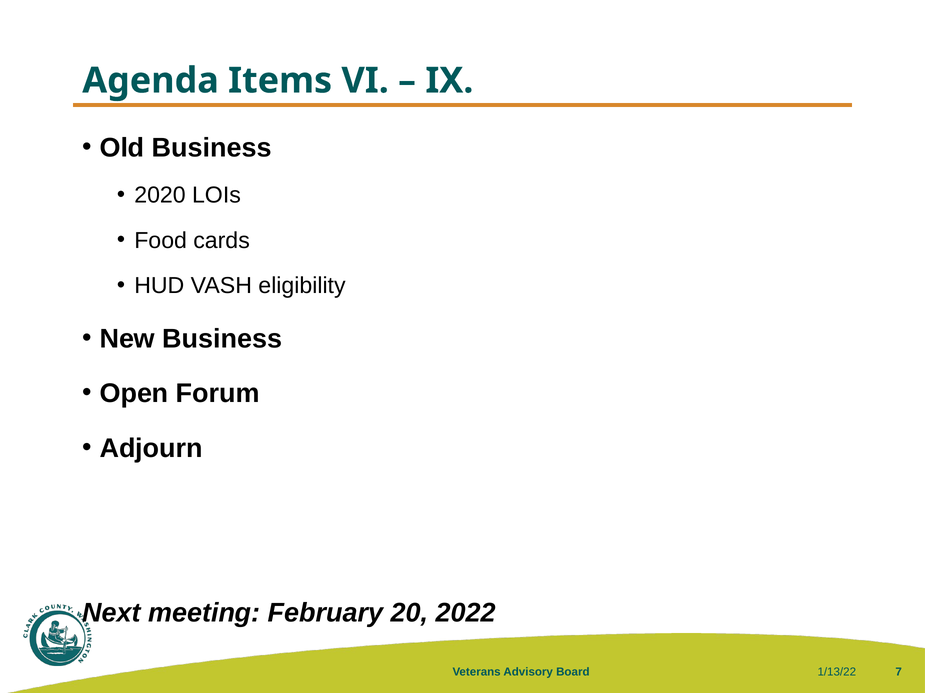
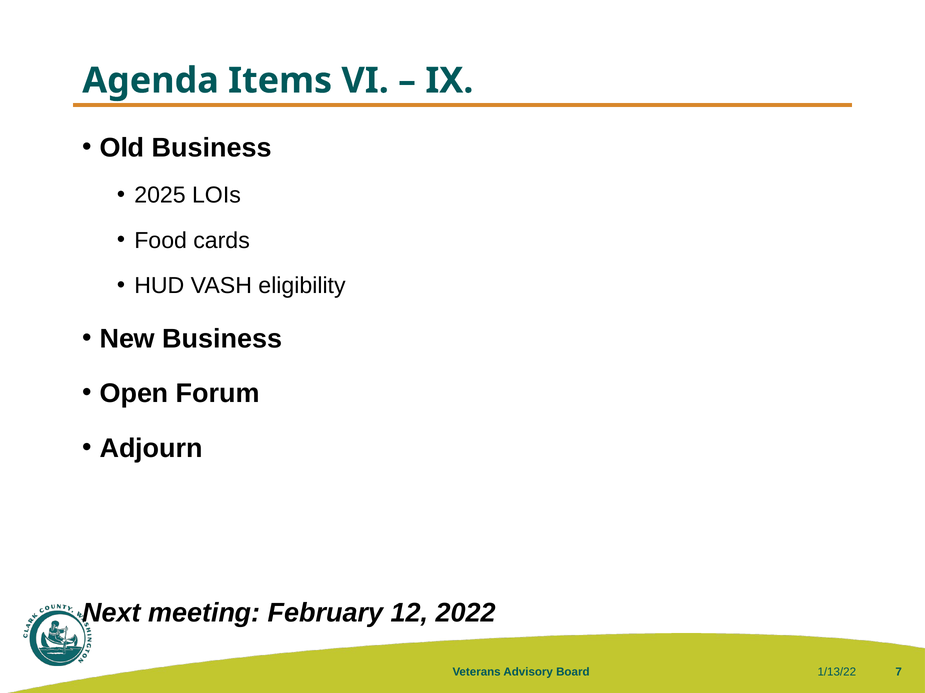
2020: 2020 -> 2025 (160, 195)
20: 20 -> 12 (410, 613)
